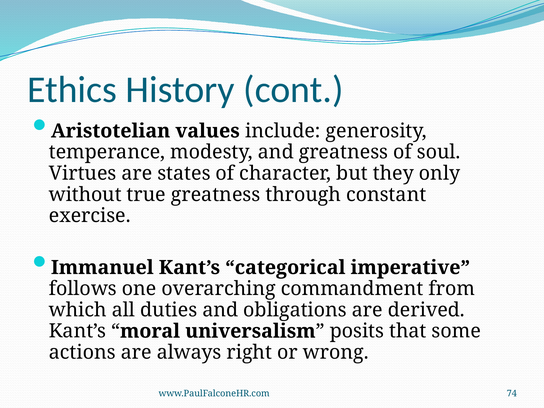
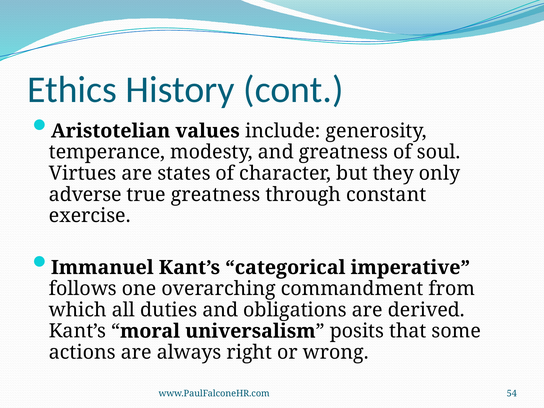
without: without -> adverse (85, 195)
74: 74 -> 54 (512, 394)
